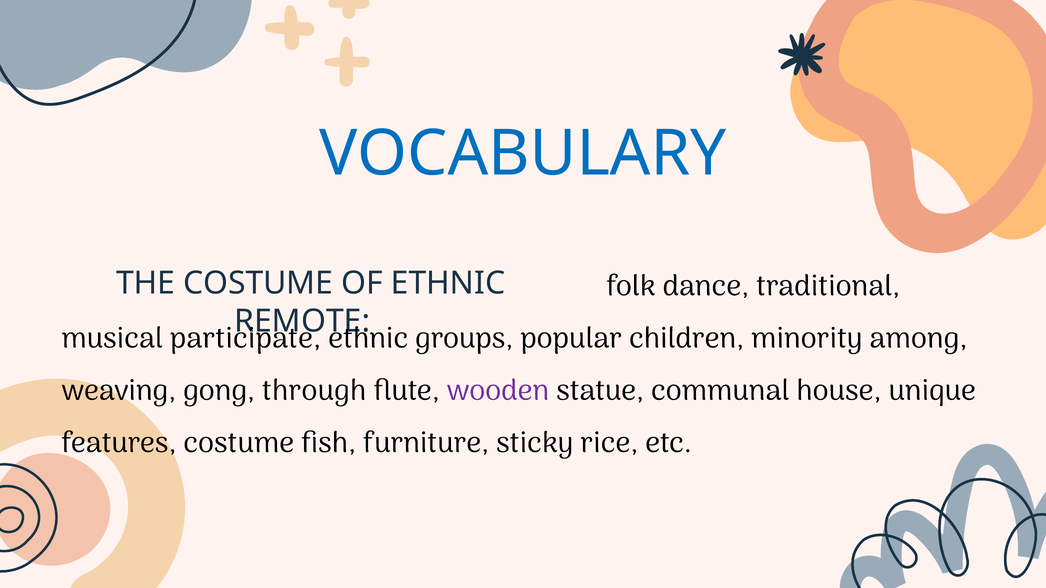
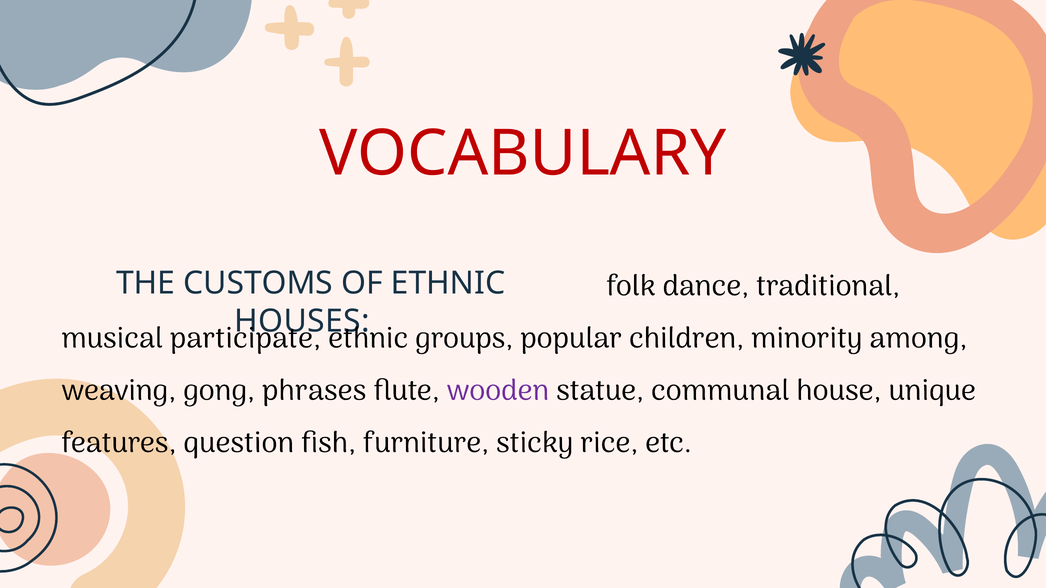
VOCABULARY colour: blue -> red (523, 154)
THE COSTUME: COSTUME -> CUSTOMS (258, 283)
REMOTE: REMOTE -> HOUSES (302, 322)
through: through -> phrases (314, 390)
features costume: costume -> question (239, 443)
